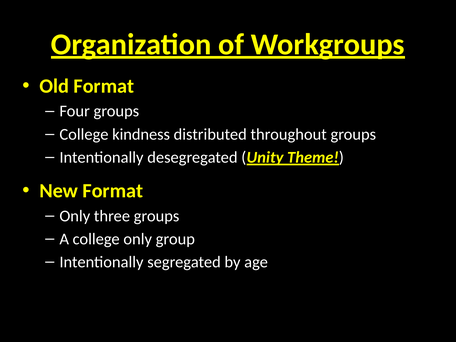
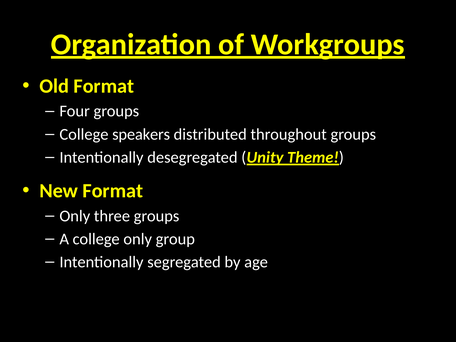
kindness: kindness -> speakers (141, 134)
